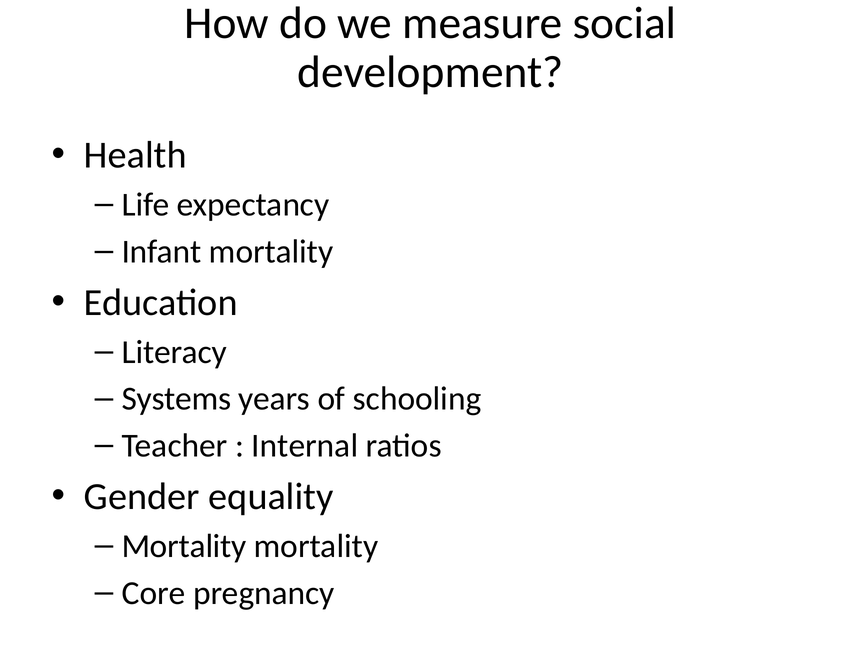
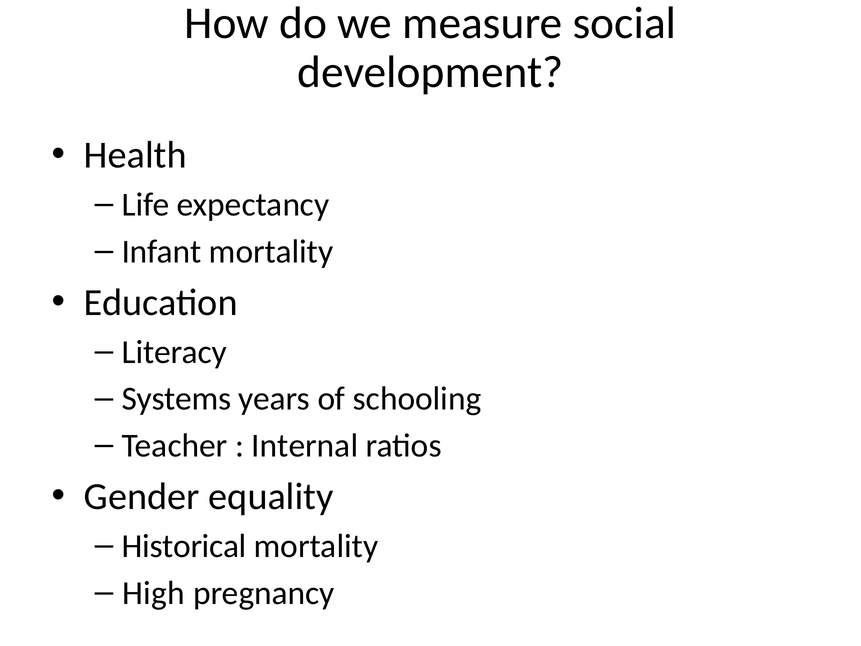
Mortality: Mortality -> Historical (184, 546)
Core: Core -> High (153, 593)
